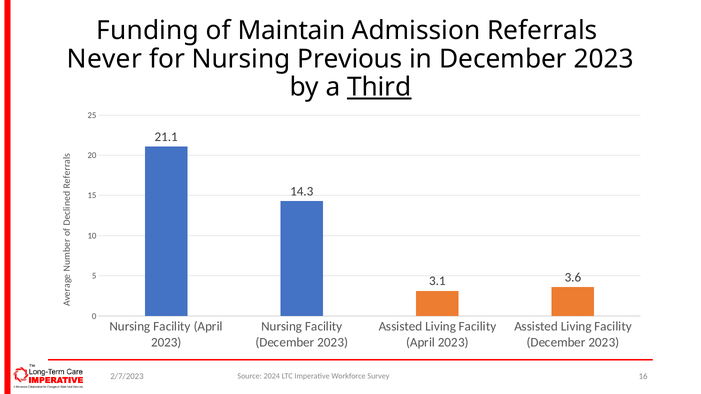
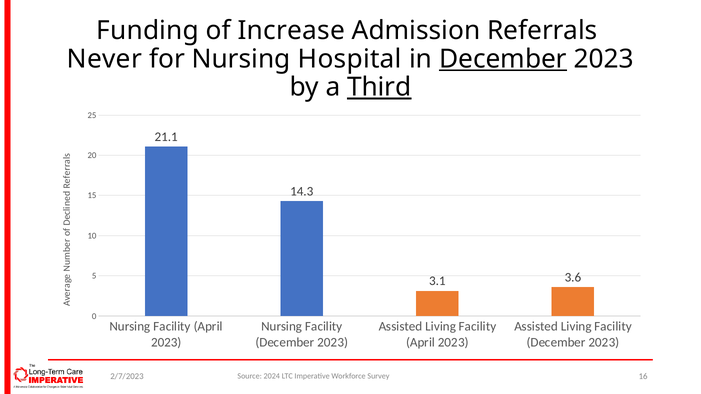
Maintain: Maintain -> Increase (291, 31)
Previous: Previous -> Hospital (350, 59)
December underline: none -> present (503, 59)
